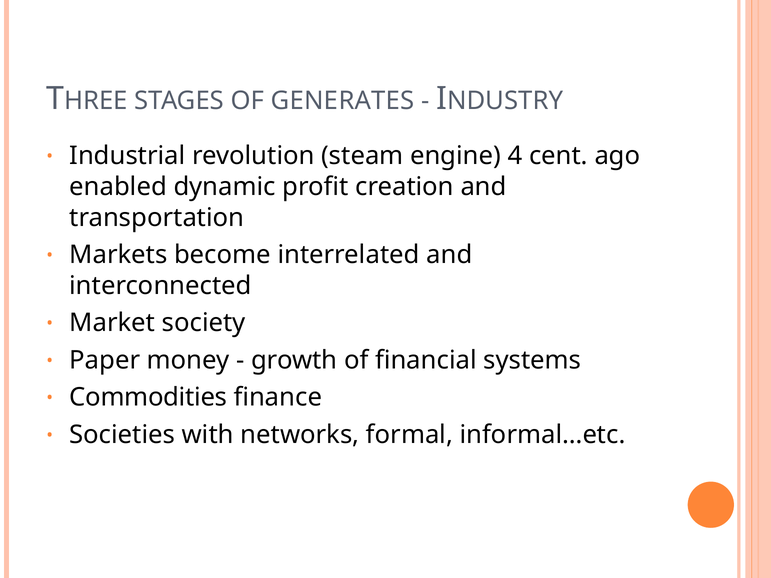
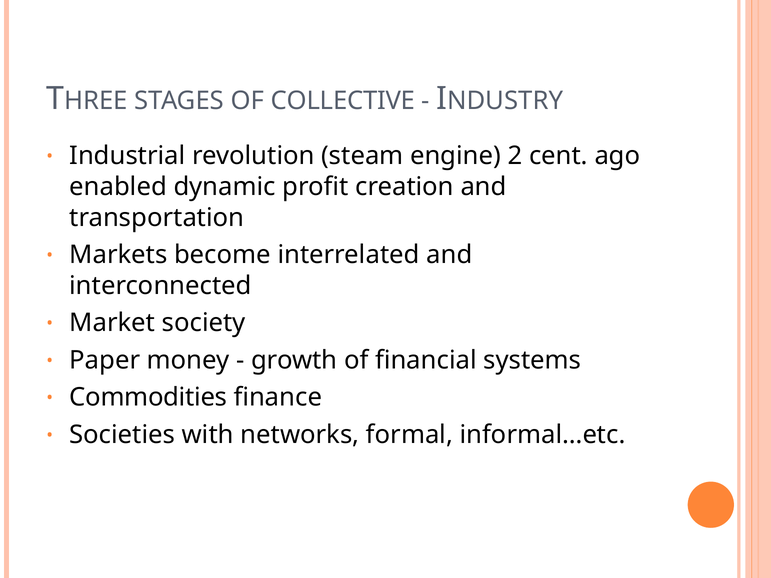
GENERATES: GENERATES -> COLLECTIVE (343, 101)
4: 4 -> 2 (515, 156)
